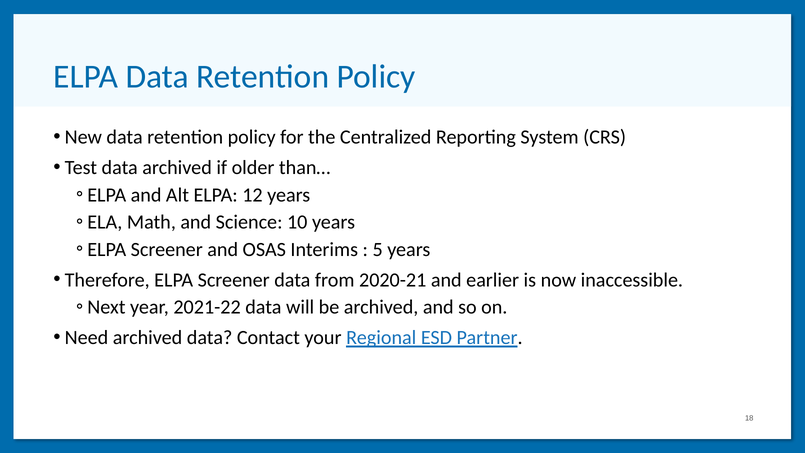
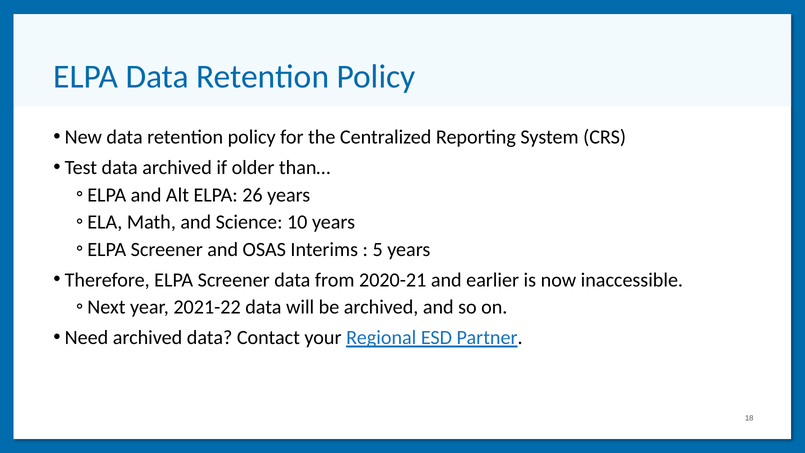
12: 12 -> 26 (252, 195)
